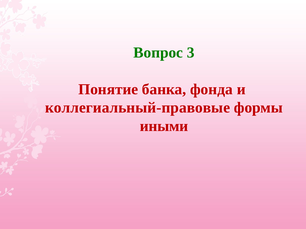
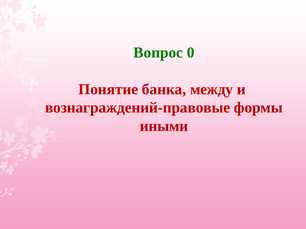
3: 3 -> 0 (191, 53)
фонда: фонда -> между (212, 90)
коллегиальный-правовые: коллегиальный-правовые -> вознаграждений-правовые (138, 108)
